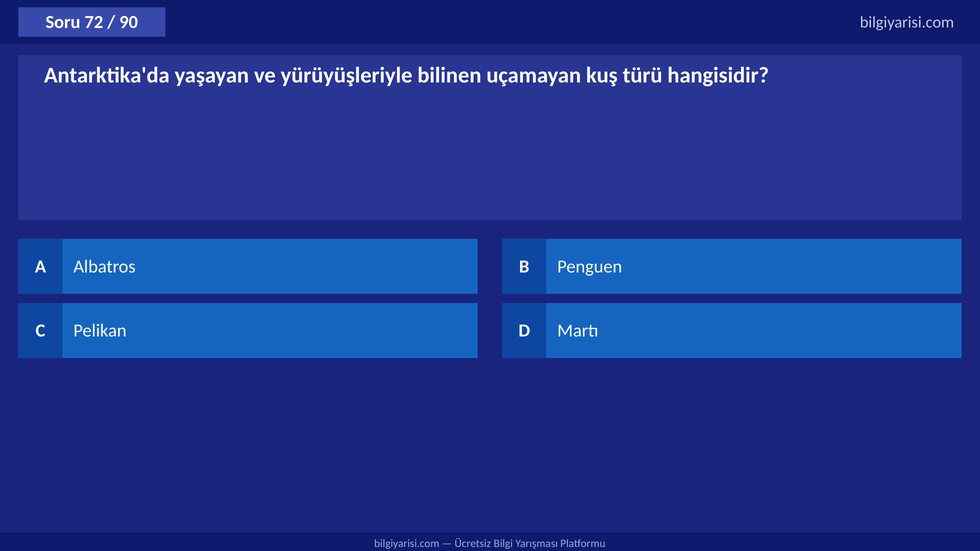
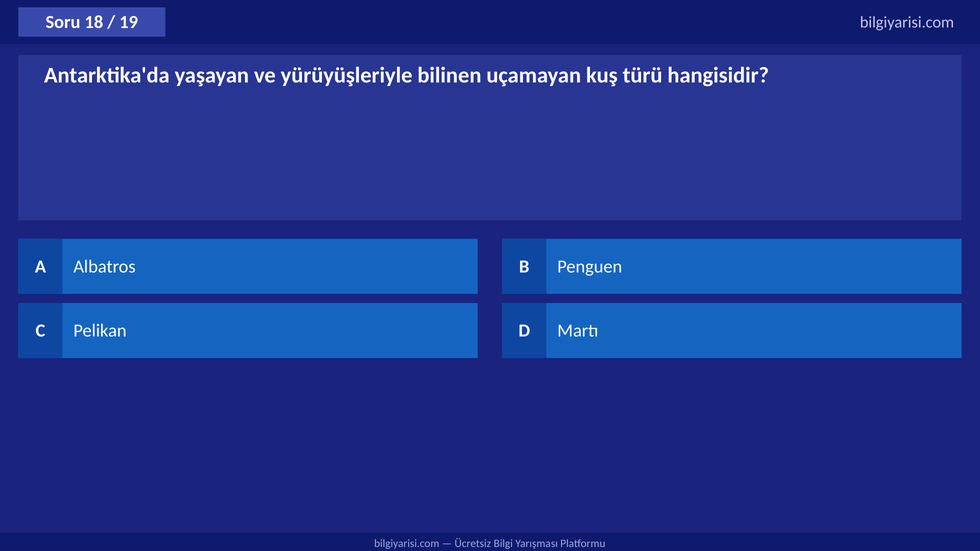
72: 72 -> 18 (94, 22)
90: 90 -> 19 (129, 22)
